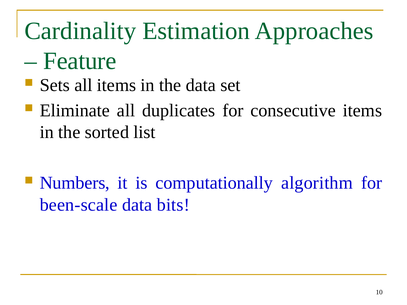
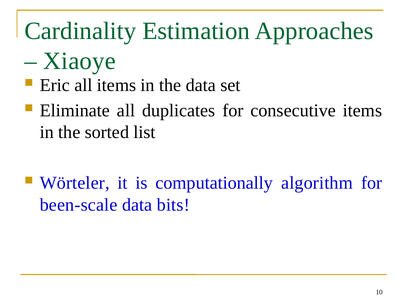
Feature: Feature -> Xiaoye (80, 61)
Sets: Sets -> Eric (55, 85)
Numbers: Numbers -> Wörteler (75, 183)
